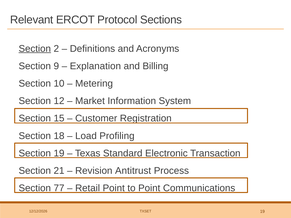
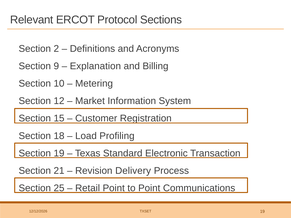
Section underline: present -> none (35, 49)
Antitrust: Antitrust -> Delivery (133, 171)
77: 77 -> 25 (59, 188)
